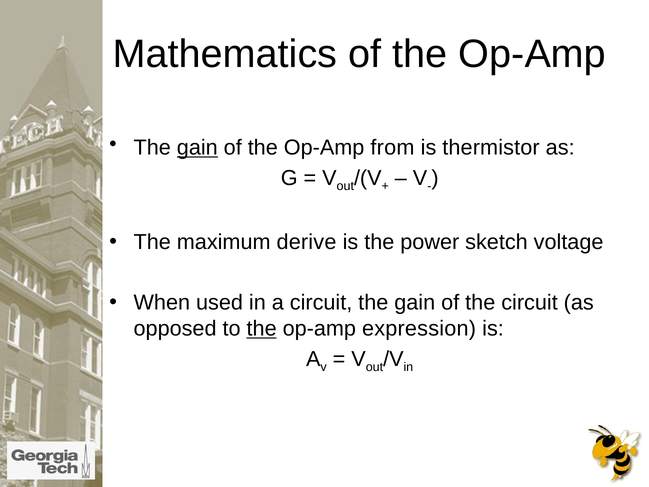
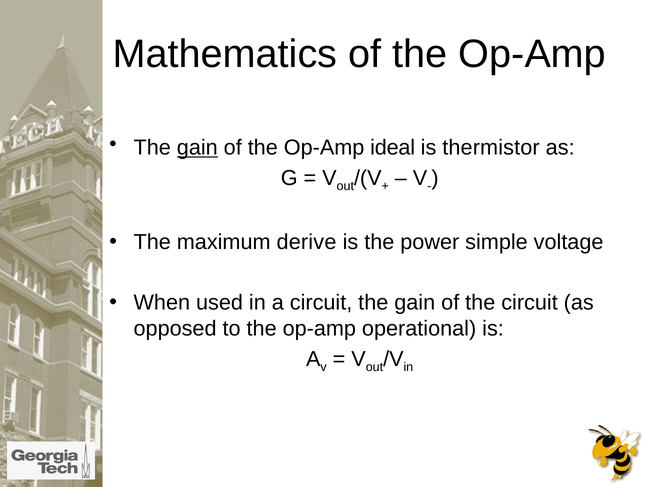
from: from -> ideal (393, 148)
sketch: sketch -> simple (496, 242)
the underline: present -> none (262, 328)
expression: expression -> operational (419, 328)
